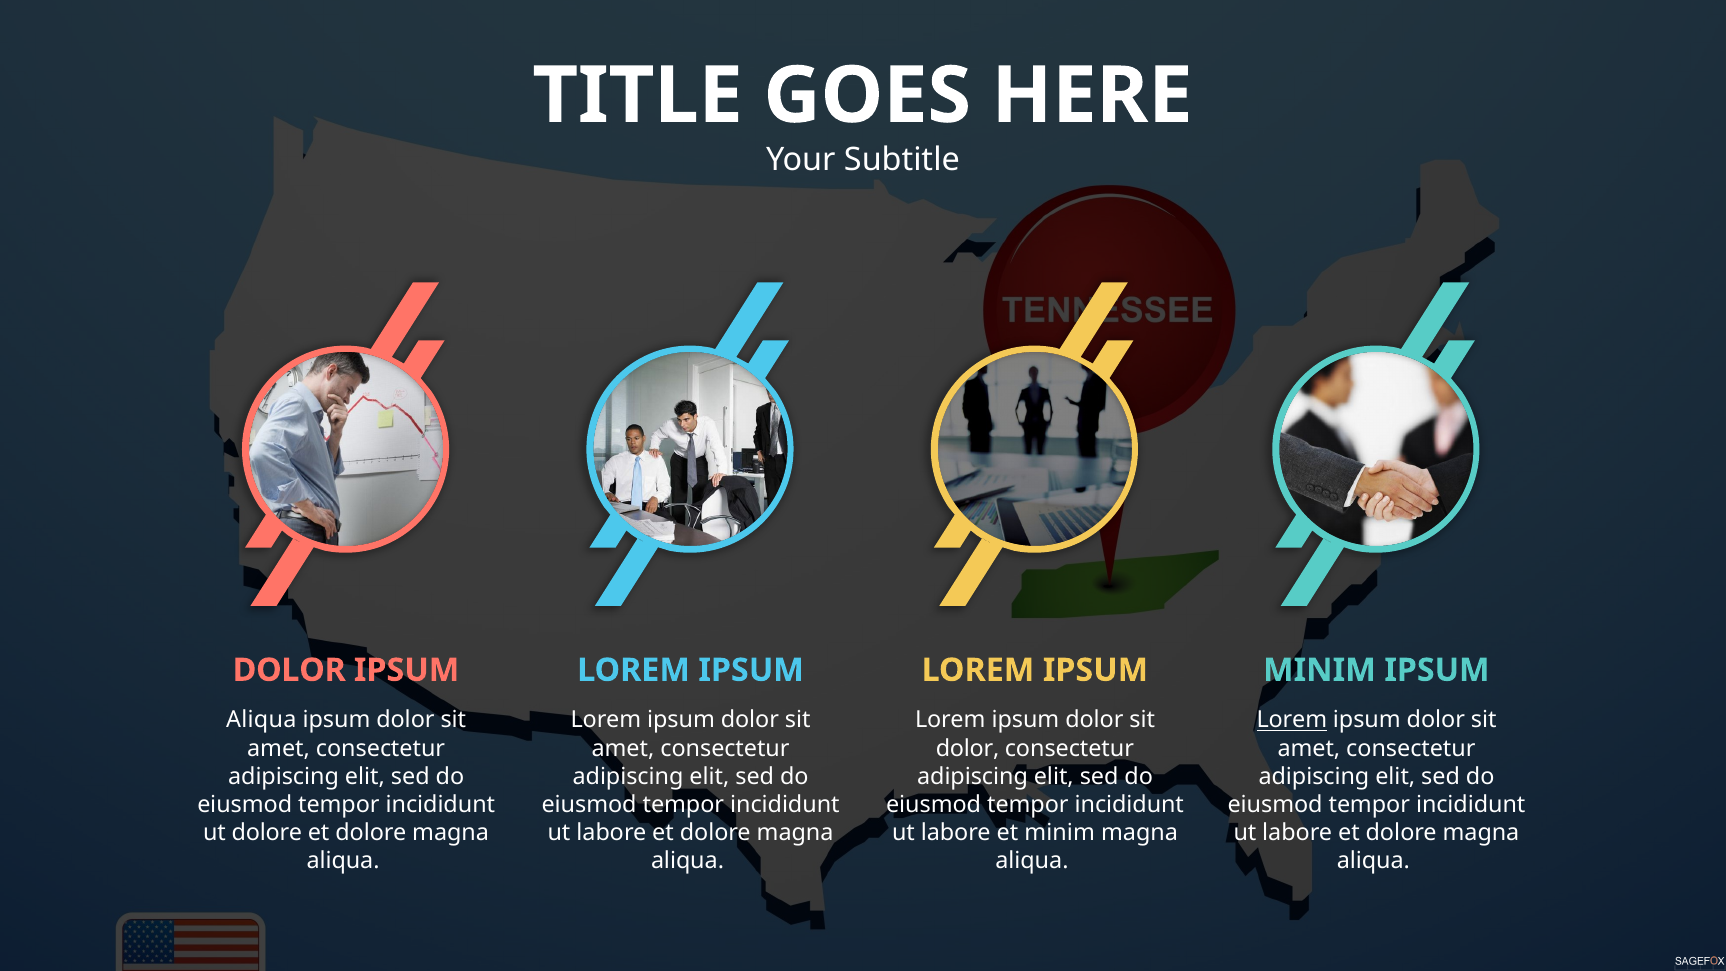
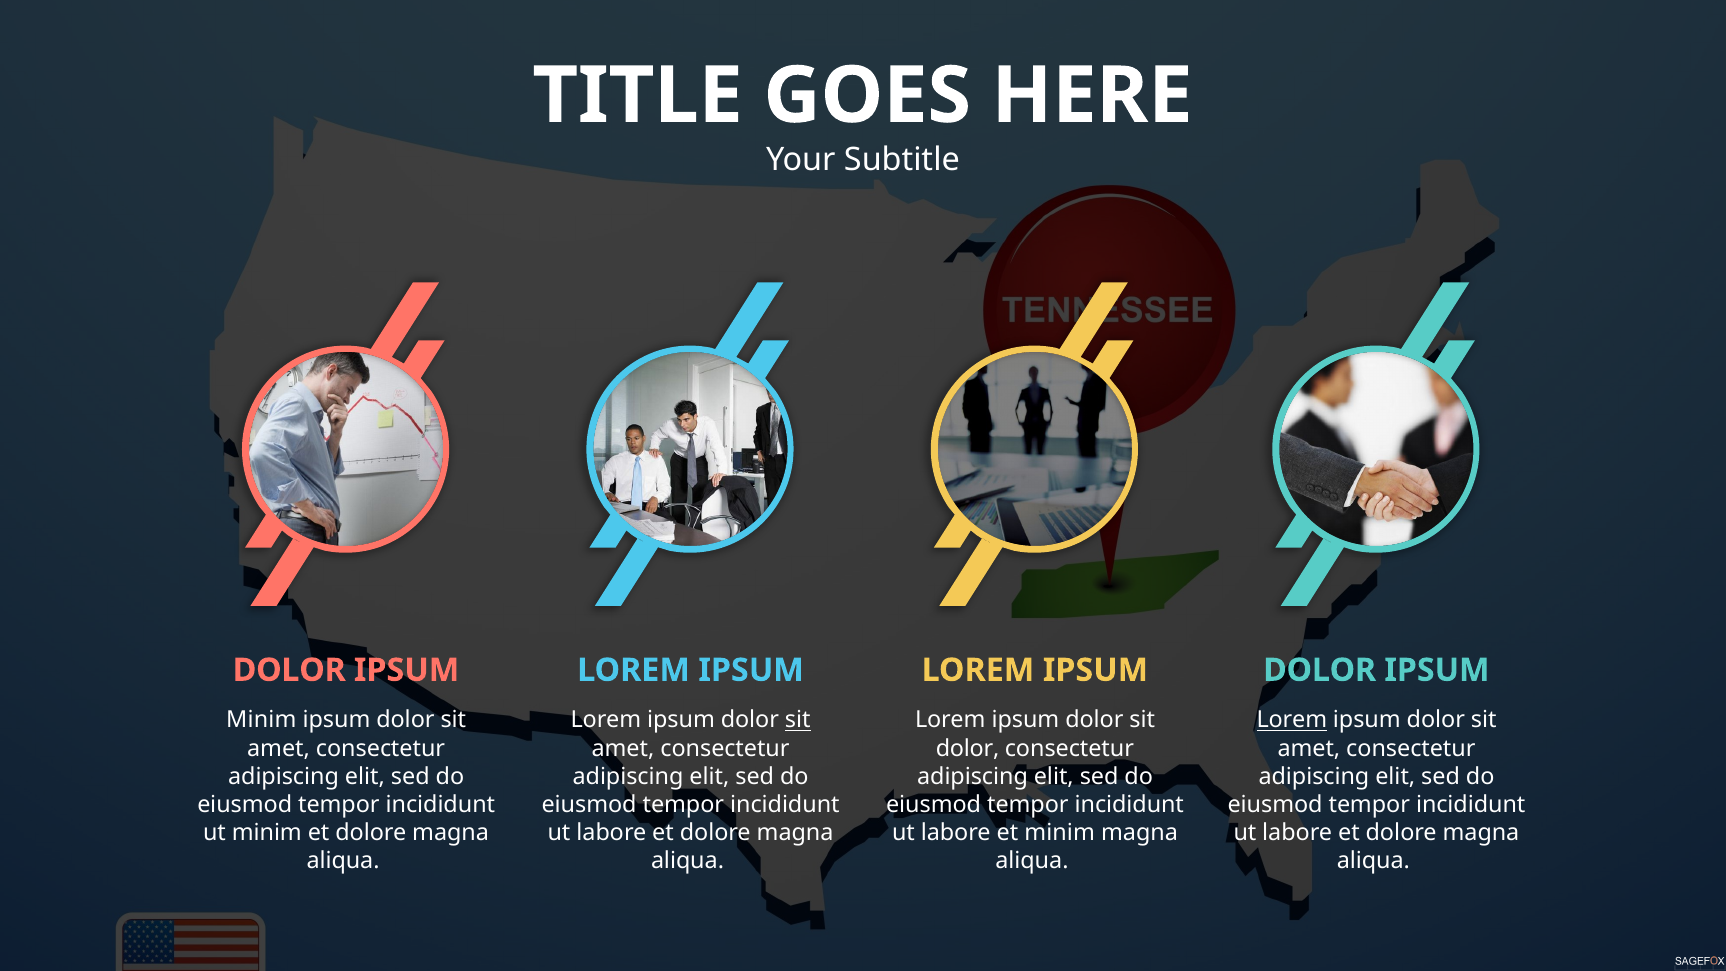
MINIM: MINIM -> DOLOR (1320, 670)
Aliqua: Aliqua -> Minim (261, 720)
sit underline: none -> present (798, 720)
ut dolore: dolore -> minim (267, 832)
